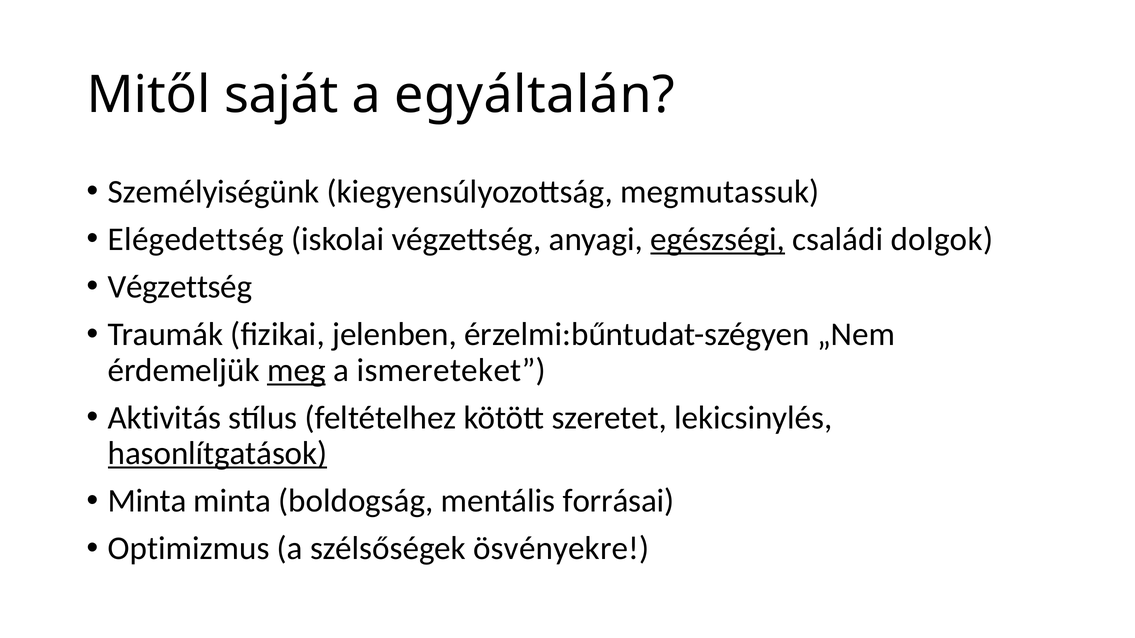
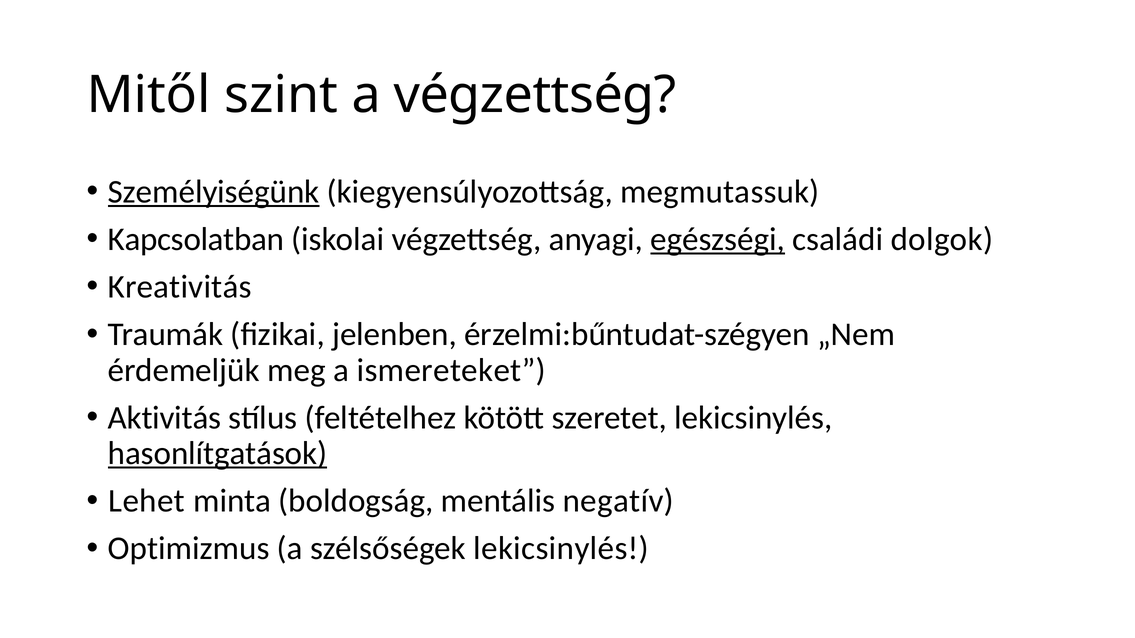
saját: saját -> szint (281, 95)
a egyáltalán: egyáltalán -> végzettség (535, 95)
Személyiségünk underline: none -> present (214, 192)
Elégedettség: Elégedettség -> Kapcsolatban (196, 239)
Végzettség: Végzettség -> Kreativitás (180, 287)
meg underline: present -> none (296, 370)
Minta: Minta -> Lehet (147, 501)
forrásai: forrásai -> negatív (618, 501)
szélsőségek ösvényekre: ösvényekre -> lekicsinylés (561, 549)
